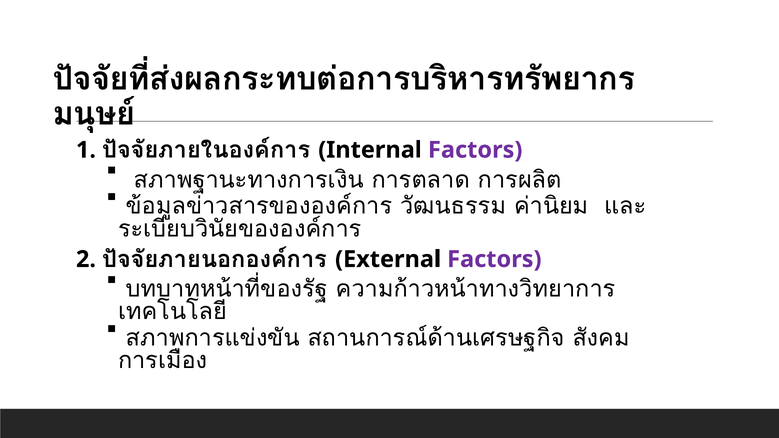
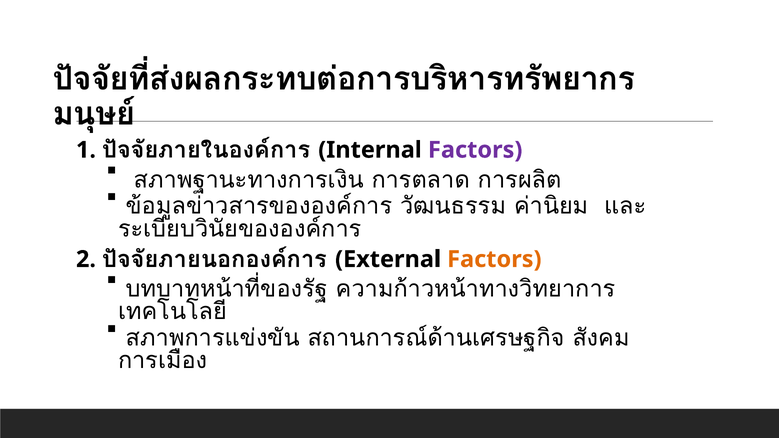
Factors colour: purple -> orange (494, 259)
